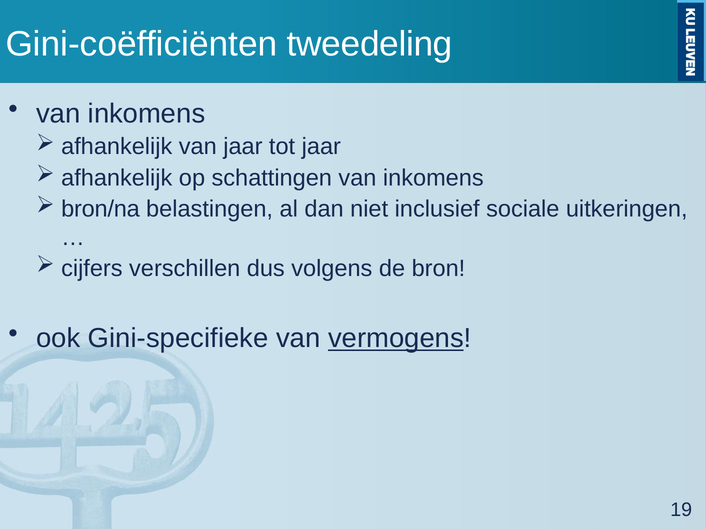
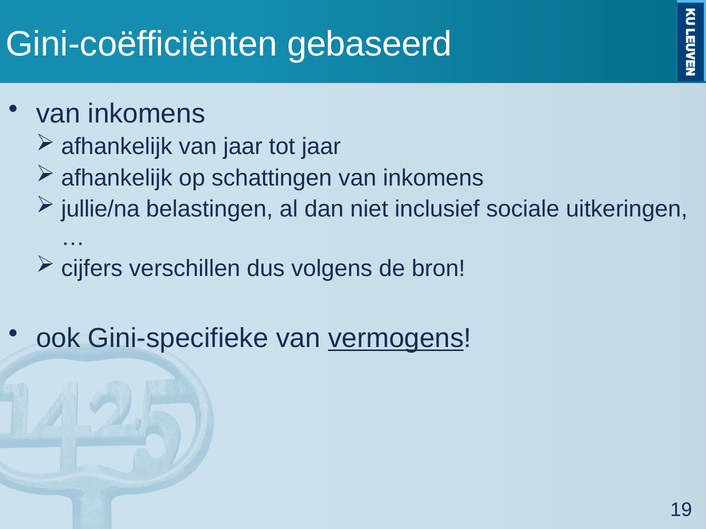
tweedeling: tweedeling -> gebaseerd (370, 44)
bron/na: bron/na -> jullie/na (100, 209)
